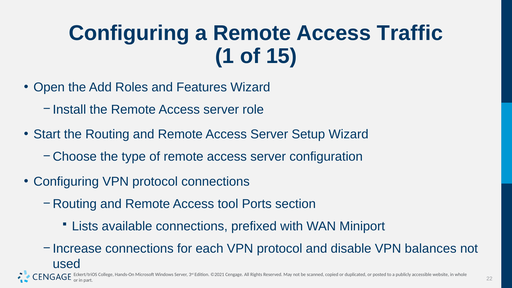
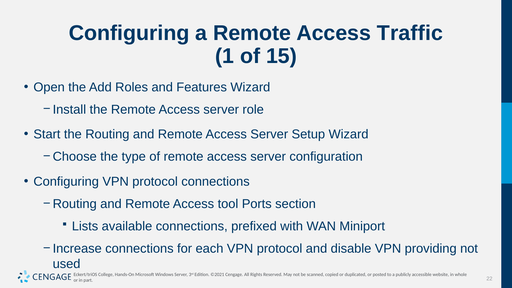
balances: balances -> providing (431, 249)
